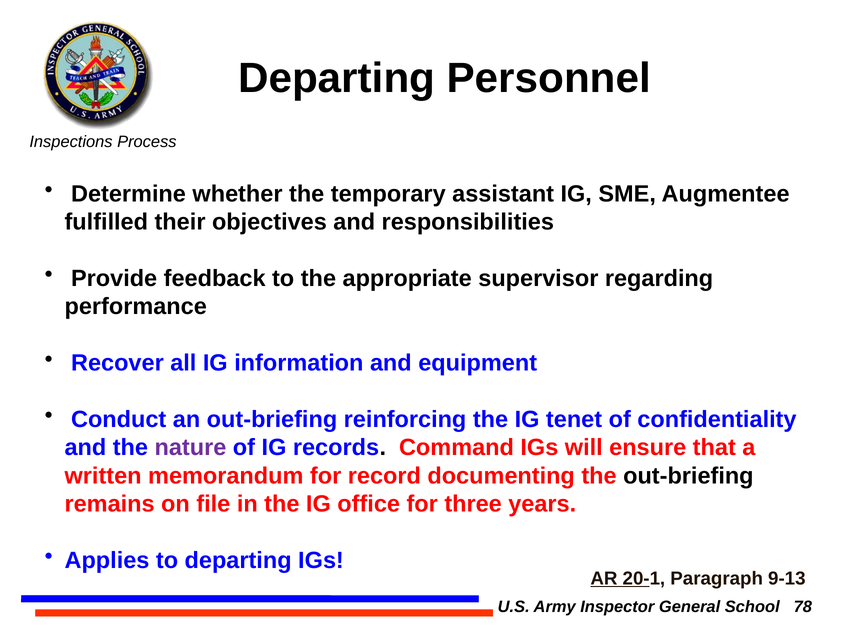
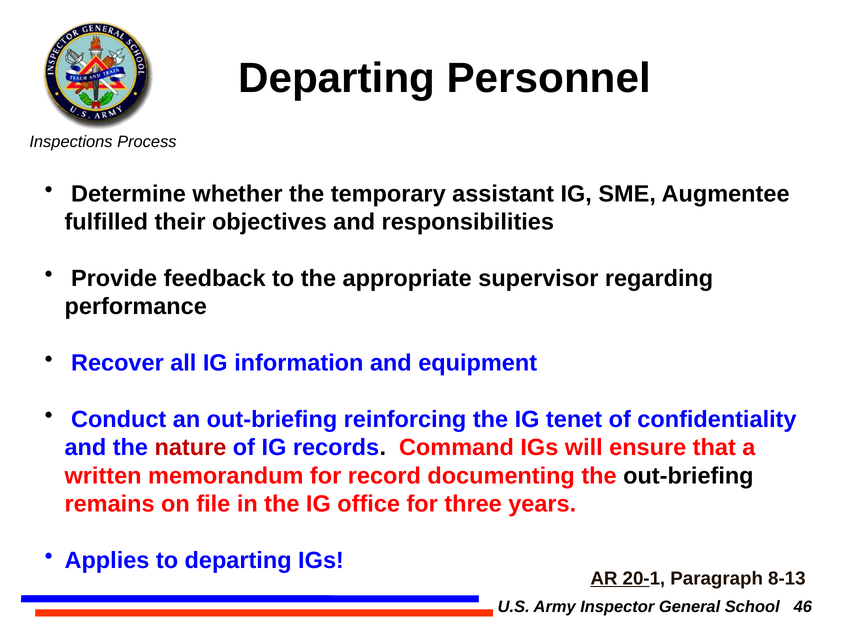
nature colour: purple -> red (190, 447)
9-13: 9-13 -> 8-13 (787, 578)
78: 78 -> 46 (803, 607)
